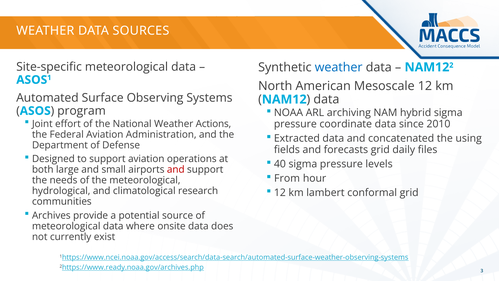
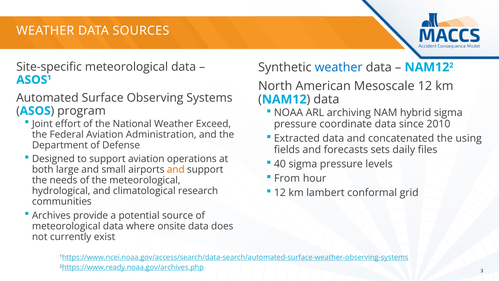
Actions: Actions -> Exceed (213, 124)
forecasts grid: grid -> sets (380, 150)
and colour: red -> orange (176, 169)
